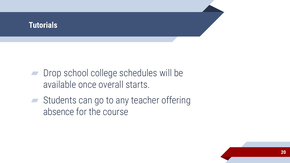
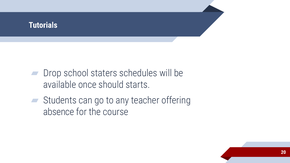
college: college -> staters (104, 73)
overall: overall -> should (111, 85)
